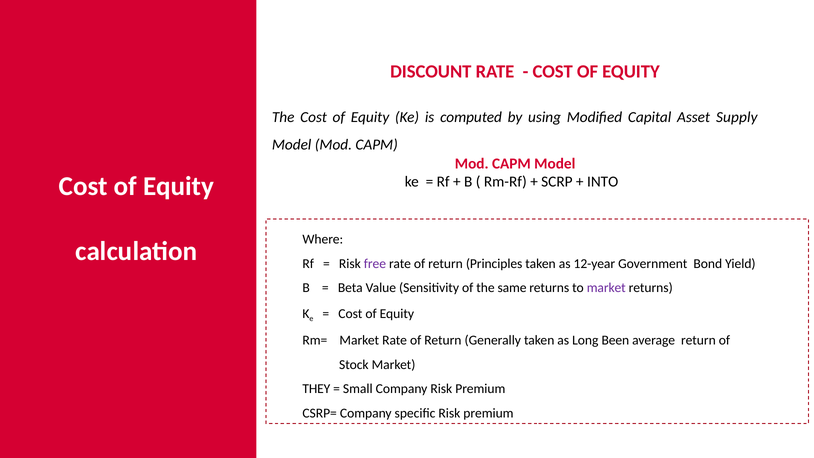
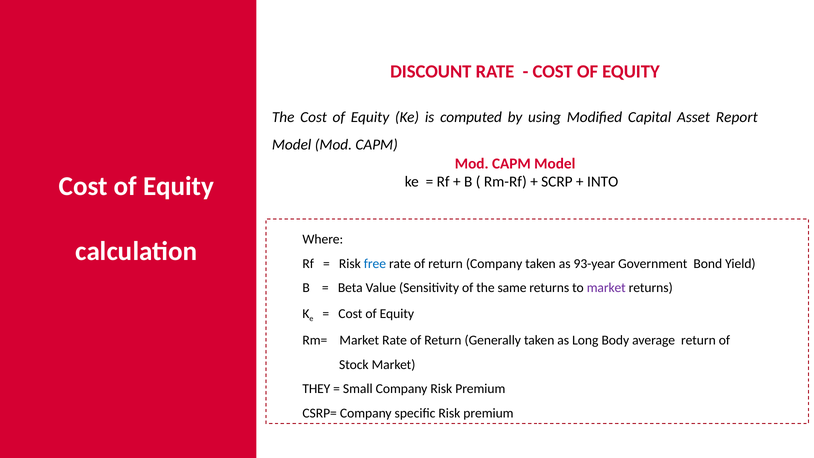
Supply: Supply -> Report (737, 117)
free colour: purple -> blue (375, 264)
return Principles: Principles -> Company (494, 264)
12-year: 12-year -> 93-year (594, 264)
Been: Been -> Body (615, 340)
